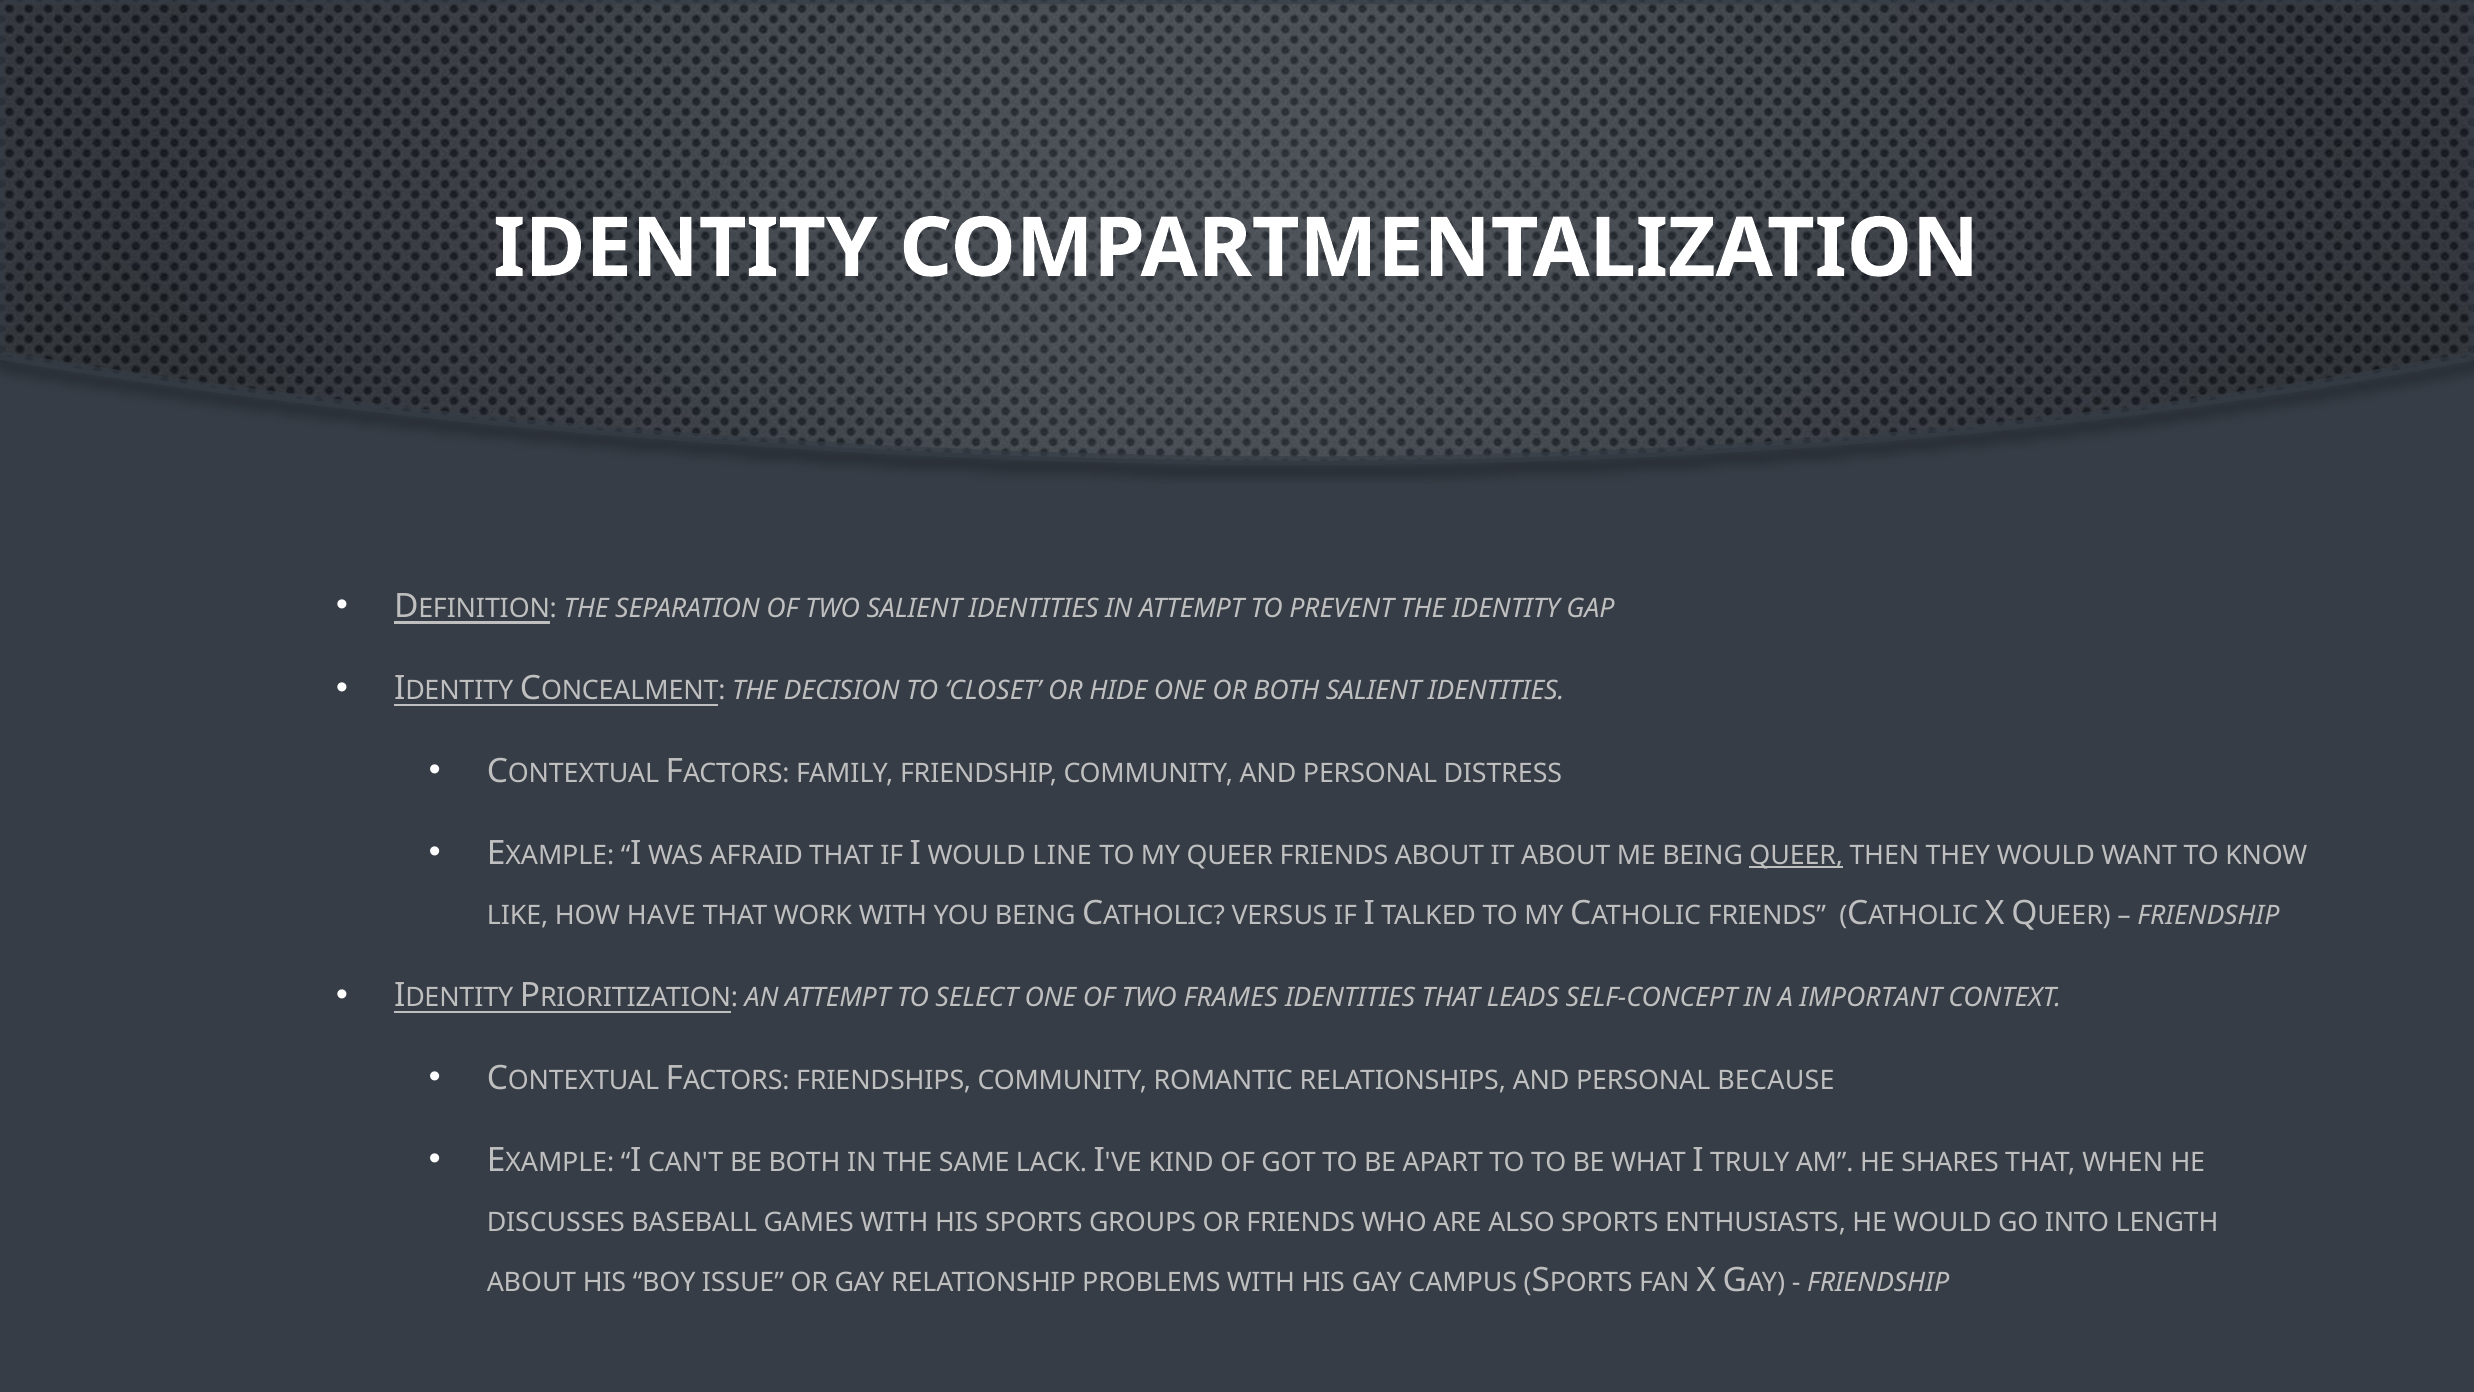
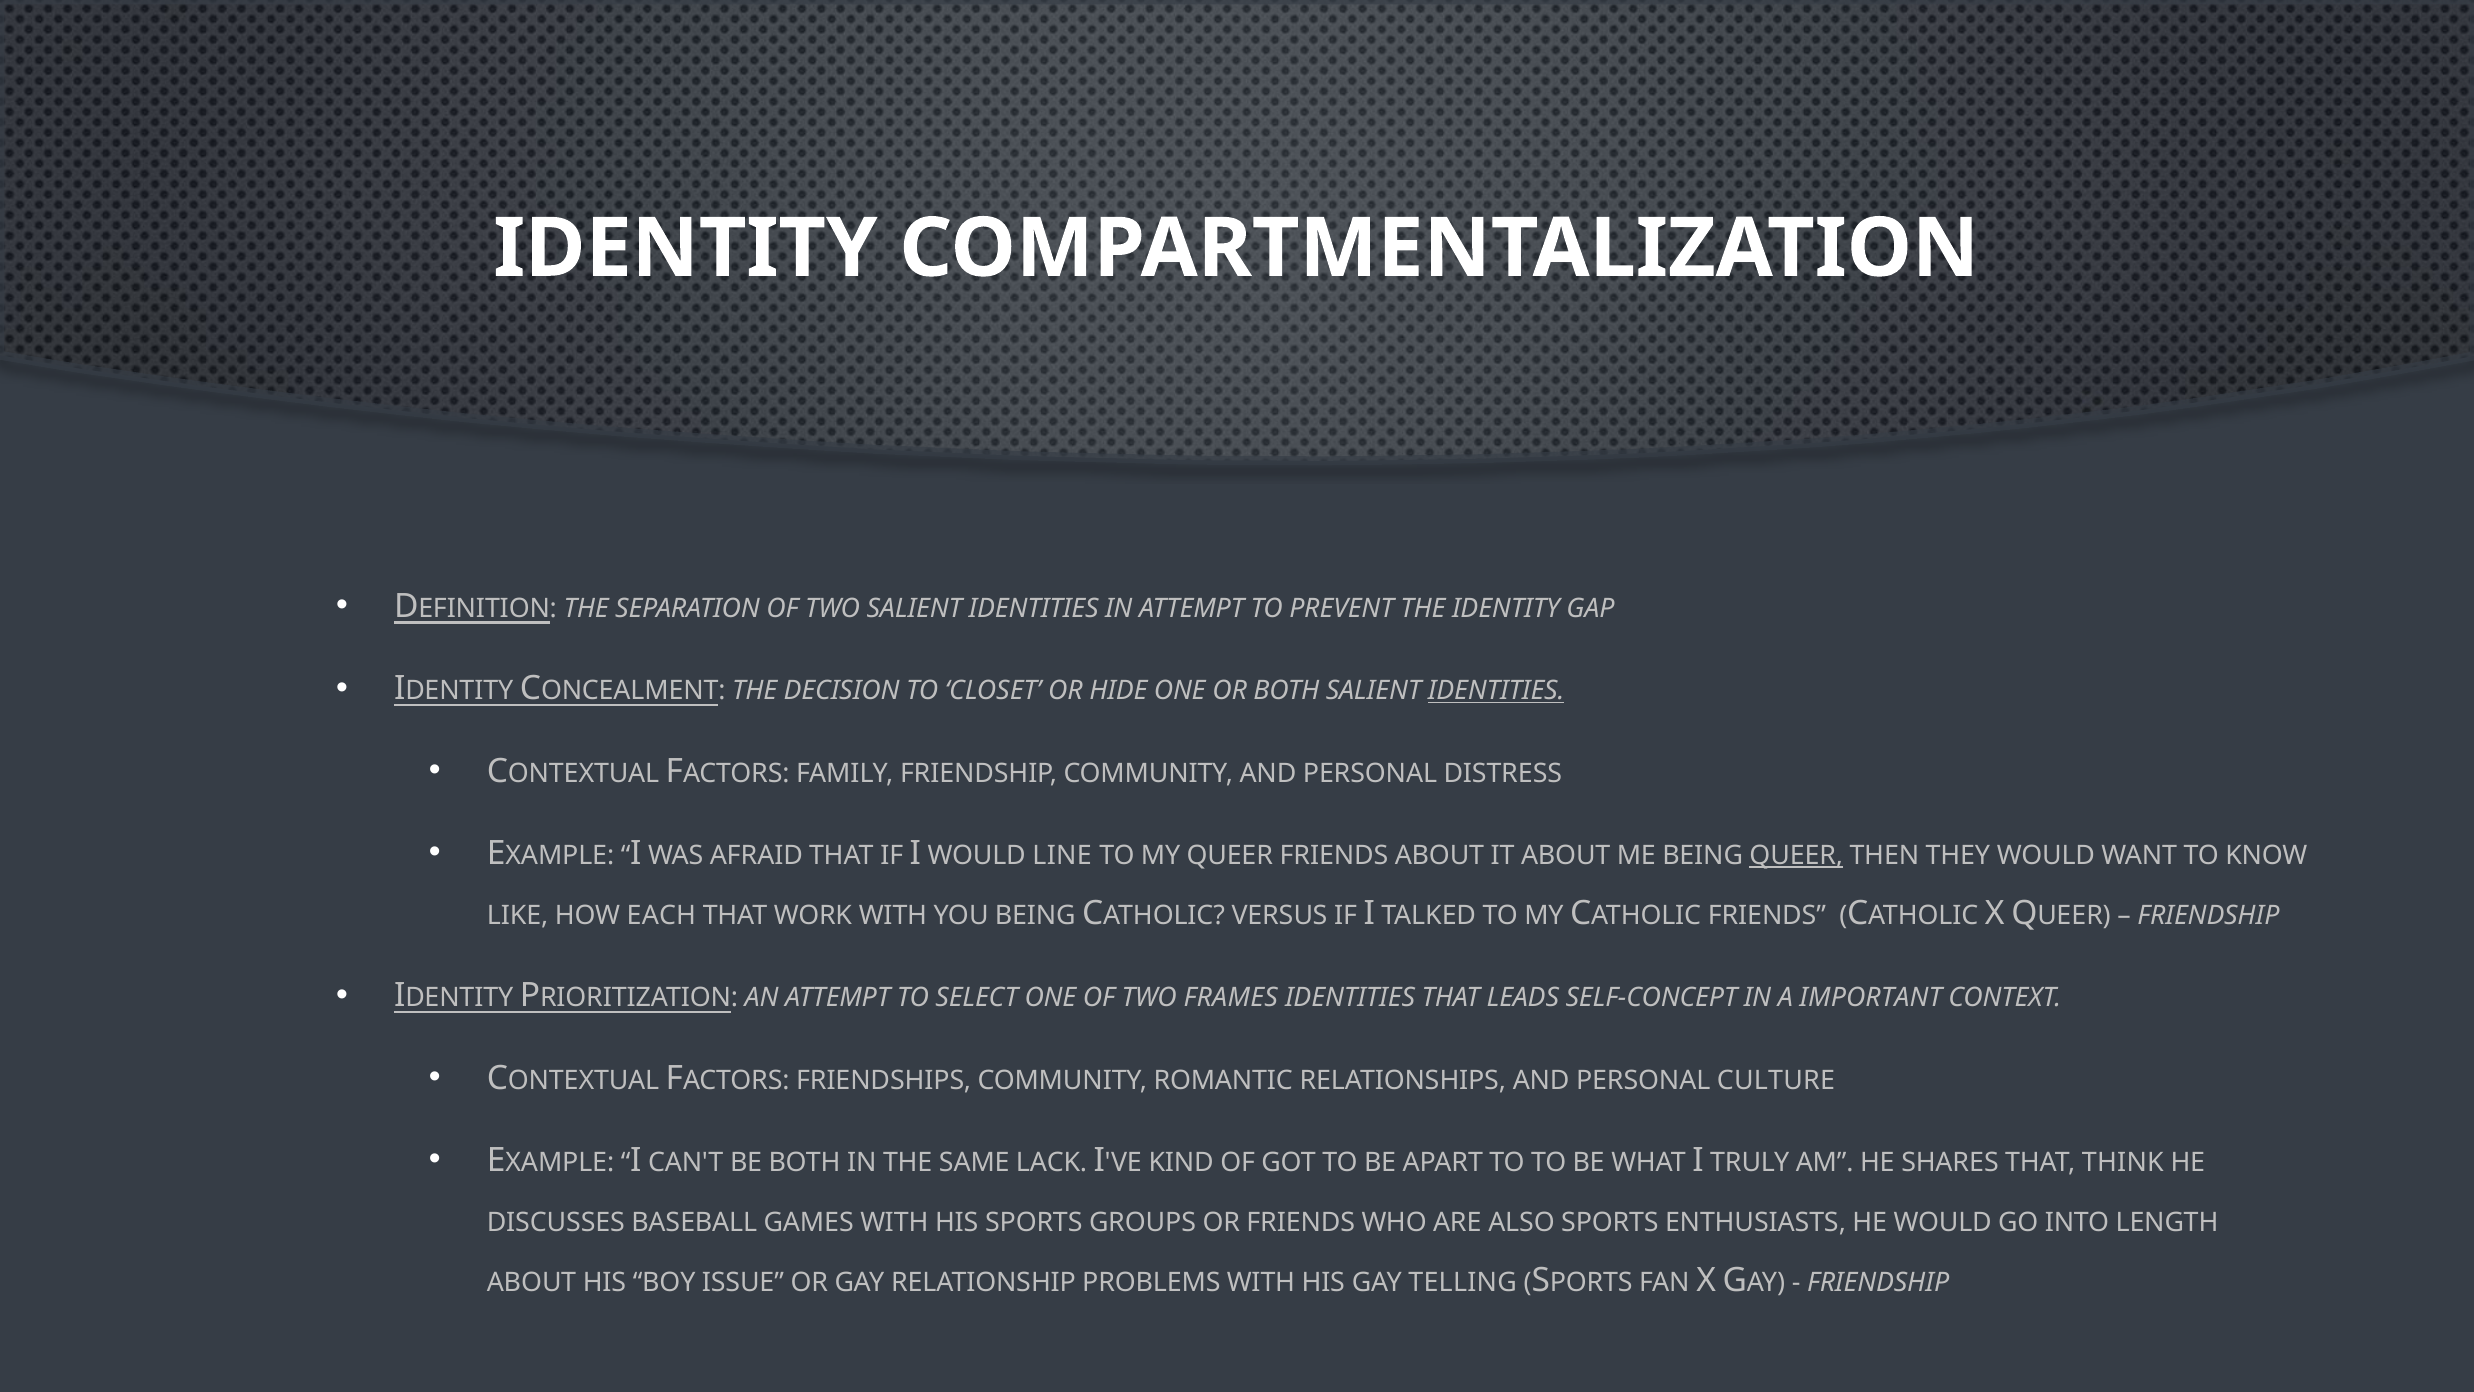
IDENTITIES underline: none -> present (1496, 691)
HAVE: HAVE -> EACH (661, 915)
BECAUSE: BECAUSE -> CULTURE (1776, 1080)
WHEN: WHEN -> THINK (2123, 1162)
CAMPUS: CAMPUS -> TELLING (1463, 1282)
